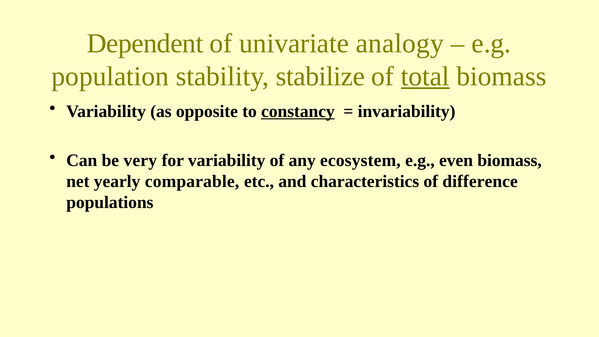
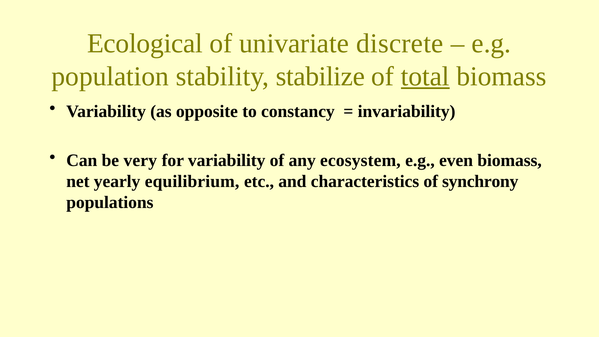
Dependent: Dependent -> Ecological (145, 43)
analogy: analogy -> discrete (400, 43)
constancy underline: present -> none (298, 111)
comparable: comparable -> equilibrium (192, 181)
difference: difference -> synchrony (480, 181)
